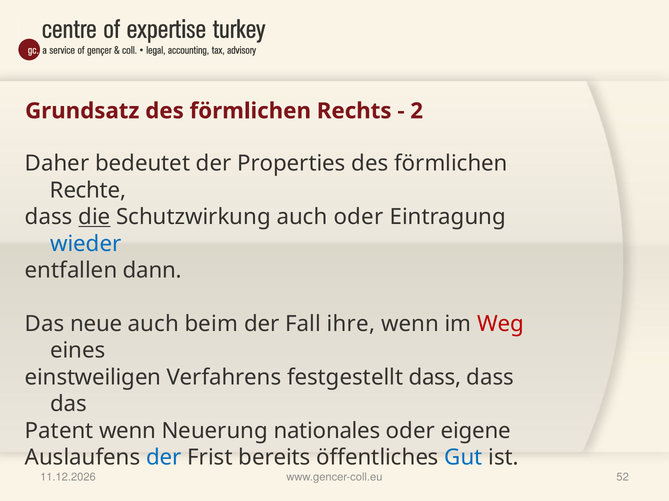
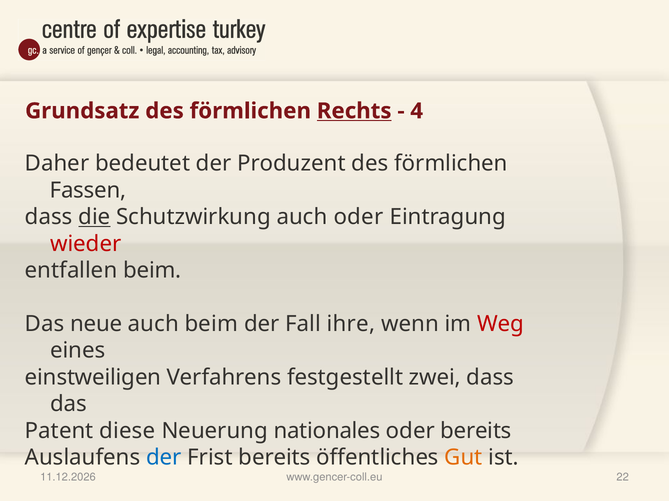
Rechts underline: none -> present (354, 111)
2: 2 -> 4 (417, 111)
Properties: Properties -> Produzent (291, 164)
Rechte: Rechte -> Fassen (88, 191)
wieder colour: blue -> red (86, 244)
entfallen dann: dann -> beim (152, 271)
festgestellt dass: dass -> zwei (435, 378)
Patent wenn: wenn -> diese (127, 431)
oder eigene: eigene -> bereits (476, 431)
Gut colour: blue -> orange (464, 458)
52: 52 -> 22 (623, 478)
